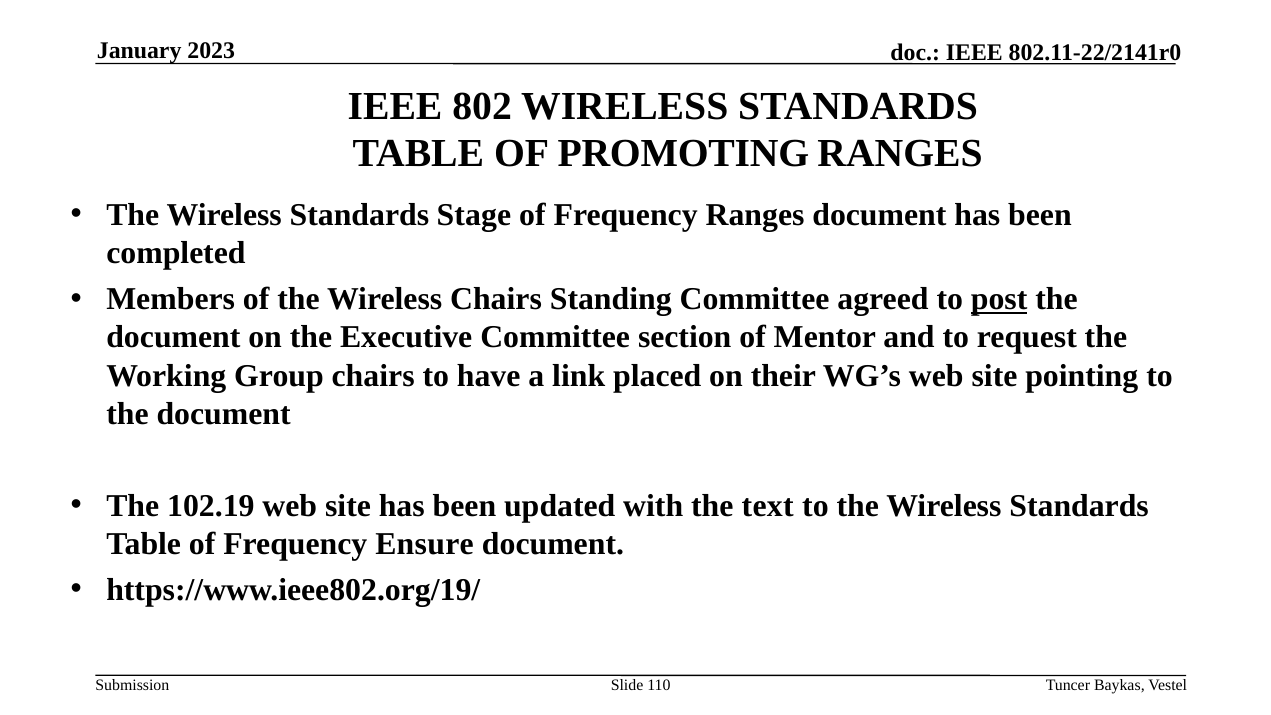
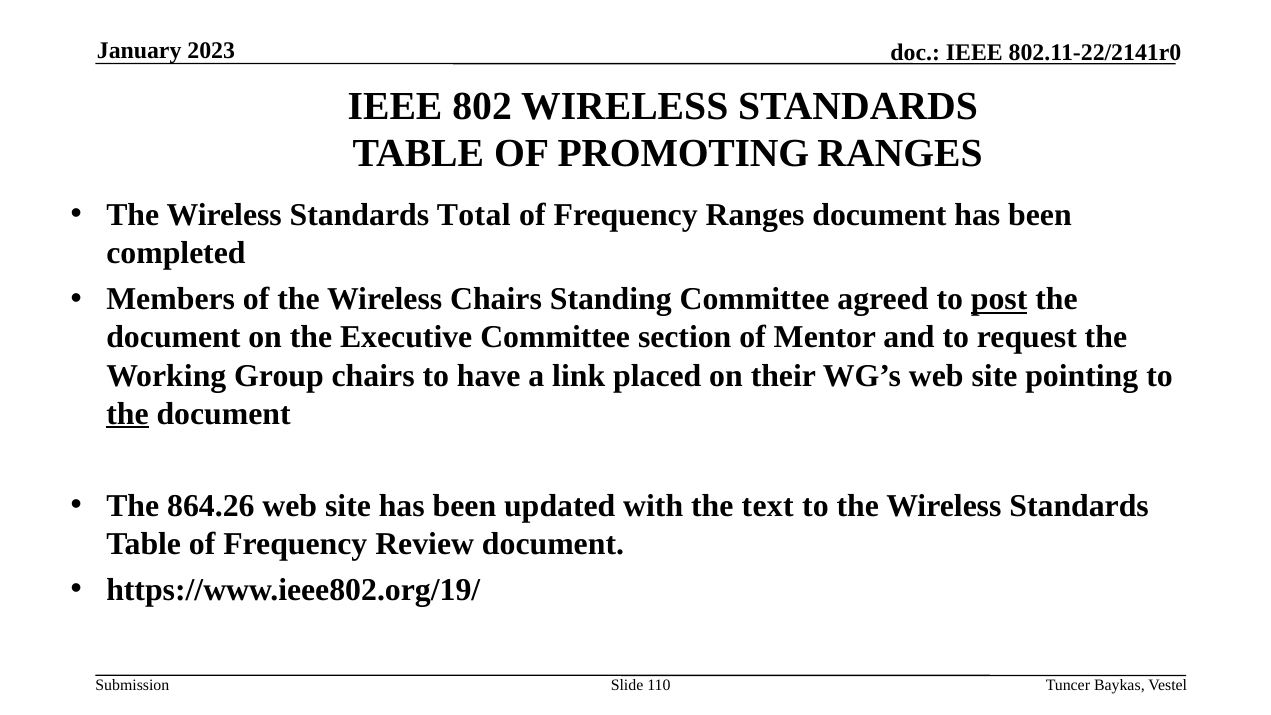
Stage: Stage -> Total (474, 215)
the underline: none -> present (127, 414)
102.19: 102.19 -> 864.26 (211, 506)
Ensure: Ensure -> Review (425, 544)
